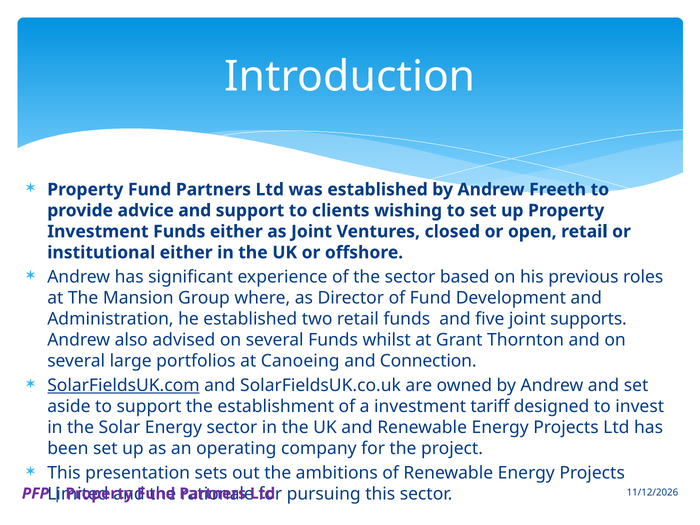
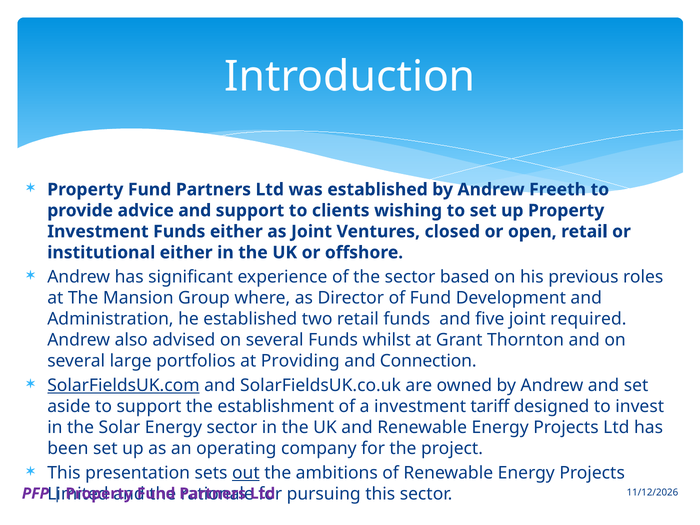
supports: supports -> required (588, 319)
Canoeing: Canoeing -> Providing (300, 361)
out underline: none -> present (246, 473)
